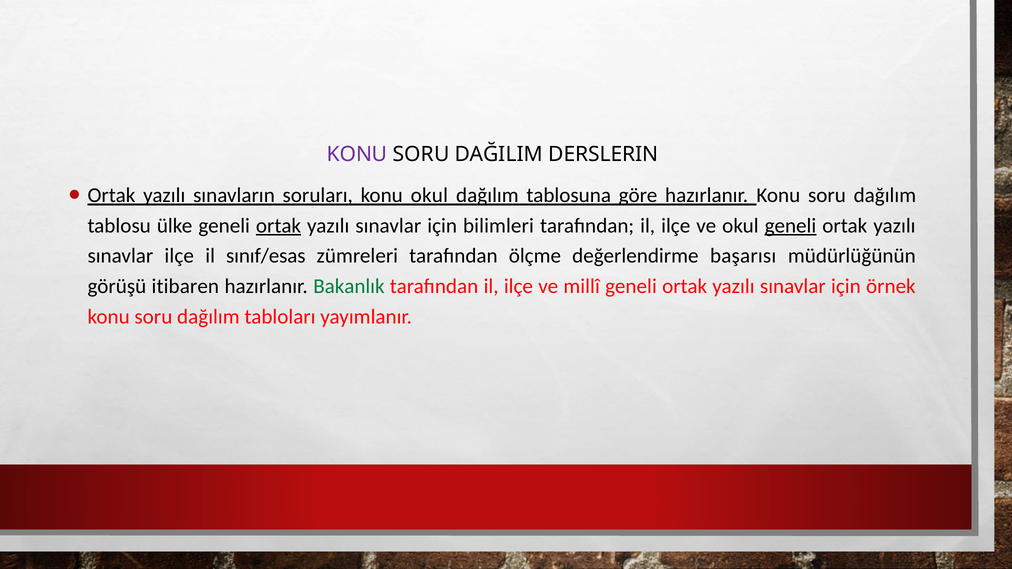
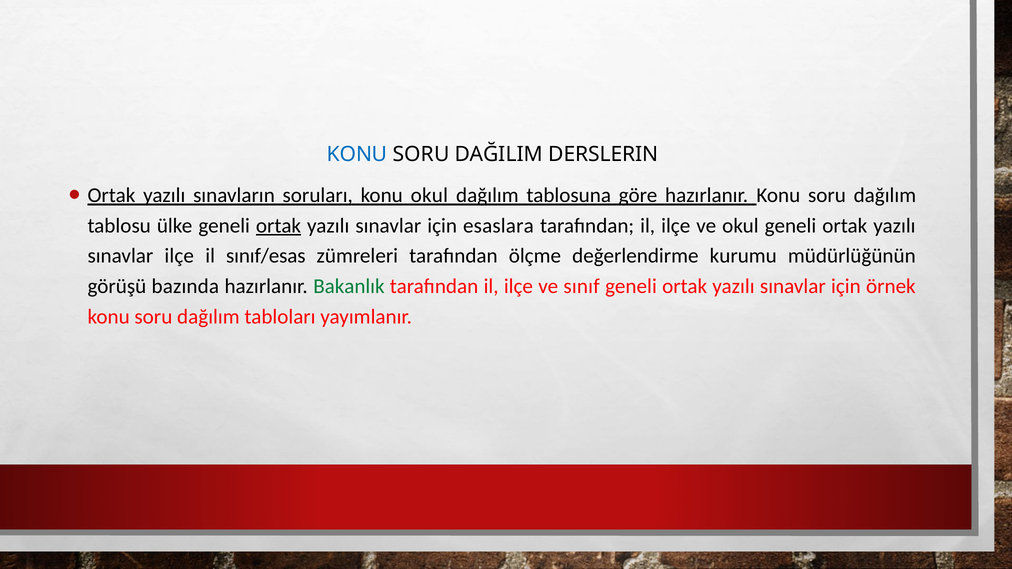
KONU colour: purple -> blue (357, 154)
bilimleri: bilimleri -> esaslara (498, 226)
geneli underline: present -> none (790, 226)
başarısı: başarısı -> kurumu (743, 256)
itibaren: itibaren -> bazında (185, 287)
millî: millî -> sınıf (582, 287)
